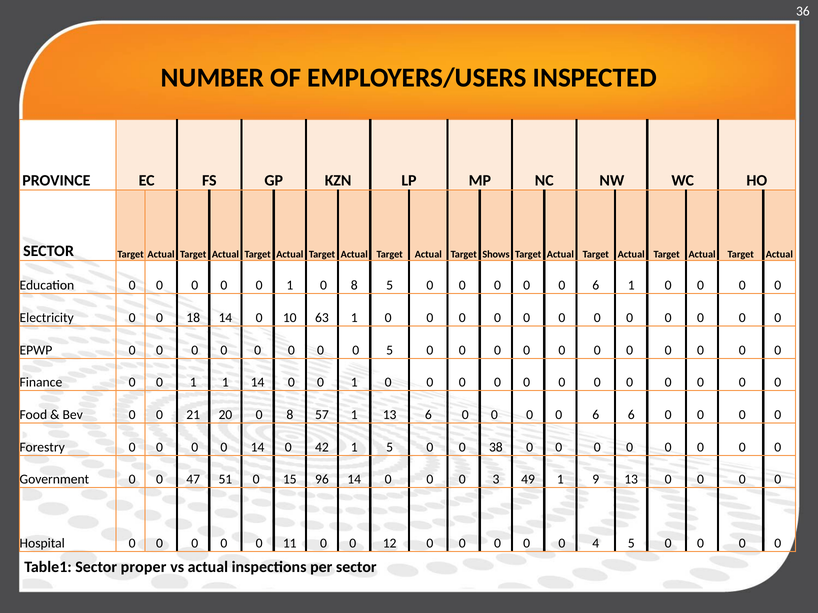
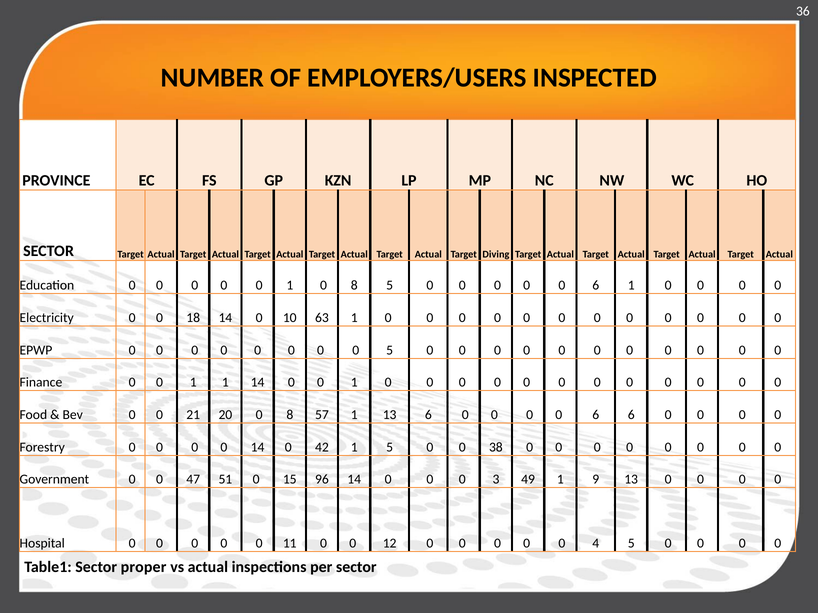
Shows: Shows -> Diving (496, 255)
